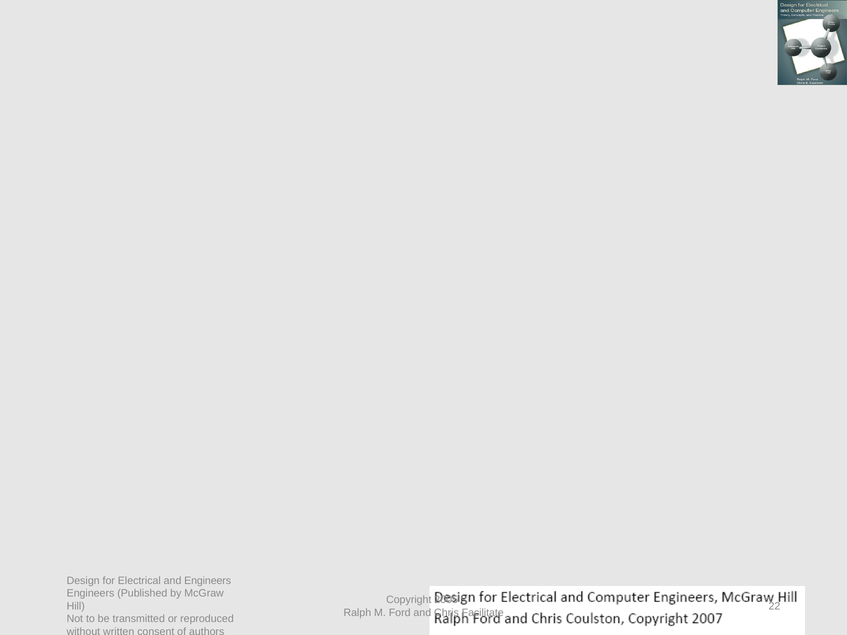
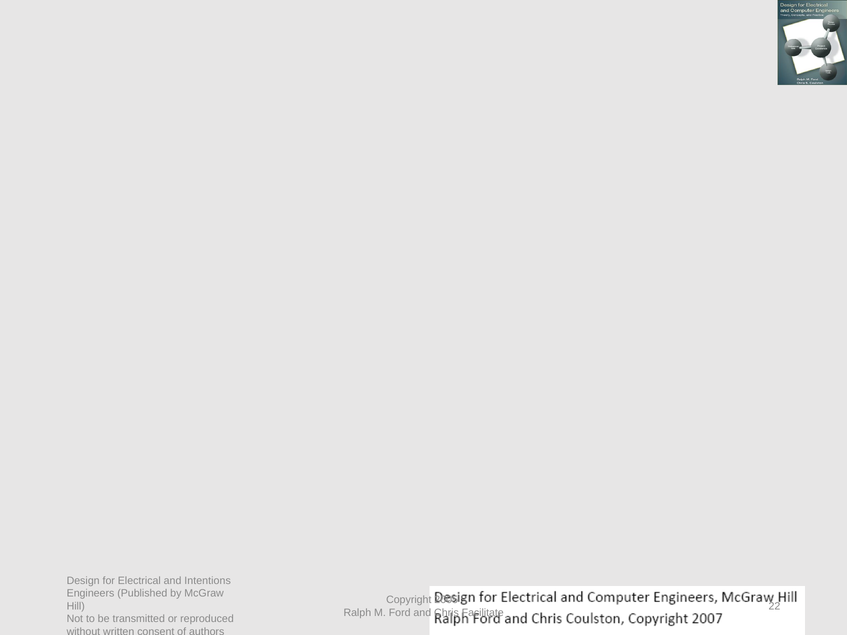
and Engineers: Engineers -> Intentions (208, 581)
